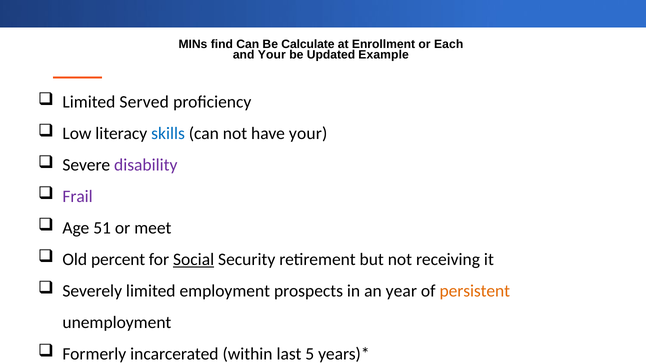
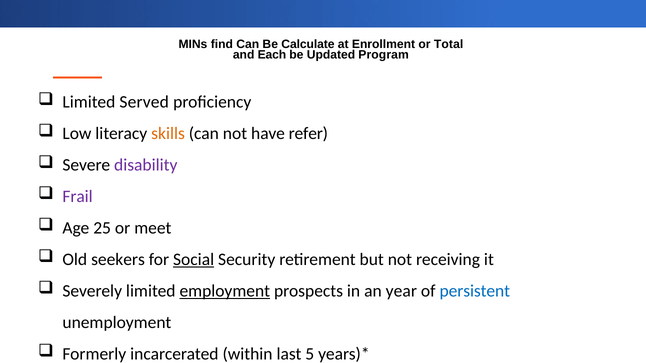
Each: Each -> Total (449, 44)
and Your: Your -> Each (272, 55)
Example: Example -> Program (384, 55)
skills colour: blue -> orange (168, 134)
have your: your -> refer (308, 134)
51: 51 -> 25 (102, 228)
percent: percent -> seekers (118, 260)
employment underline: none -> present (225, 291)
persistent colour: orange -> blue (475, 291)
